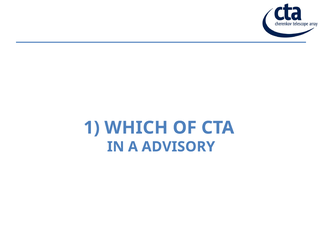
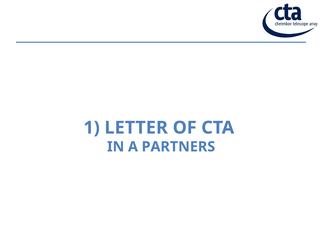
WHICH: WHICH -> LETTER (136, 128)
ADVISORY: ADVISORY -> PARTNERS (178, 147)
